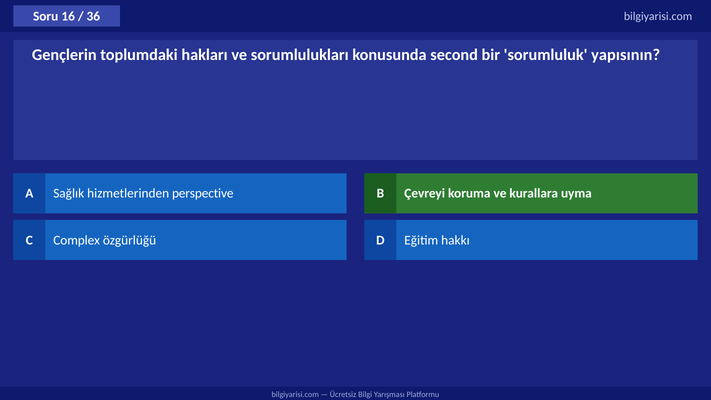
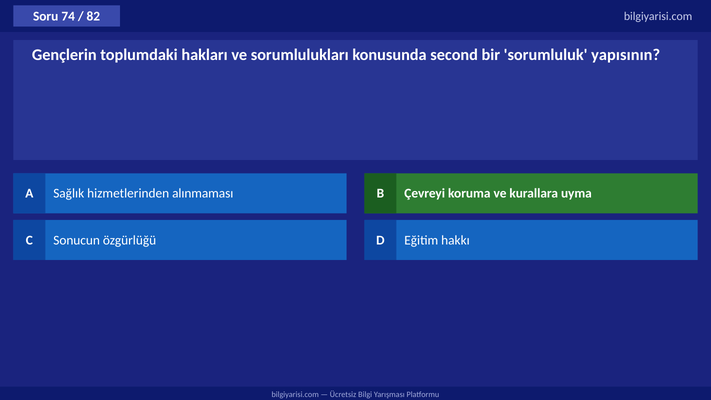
16: 16 -> 74 (68, 16)
36: 36 -> 82 (93, 16)
perspective: perspective -> alınmaması (203, 193)
Complex: Complex -> Sonucun (77, 240)
